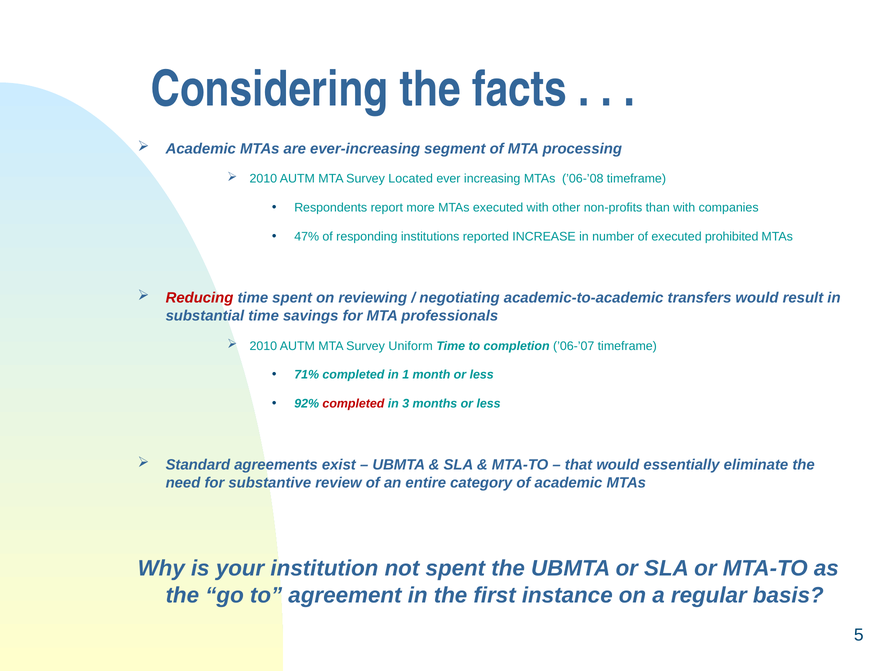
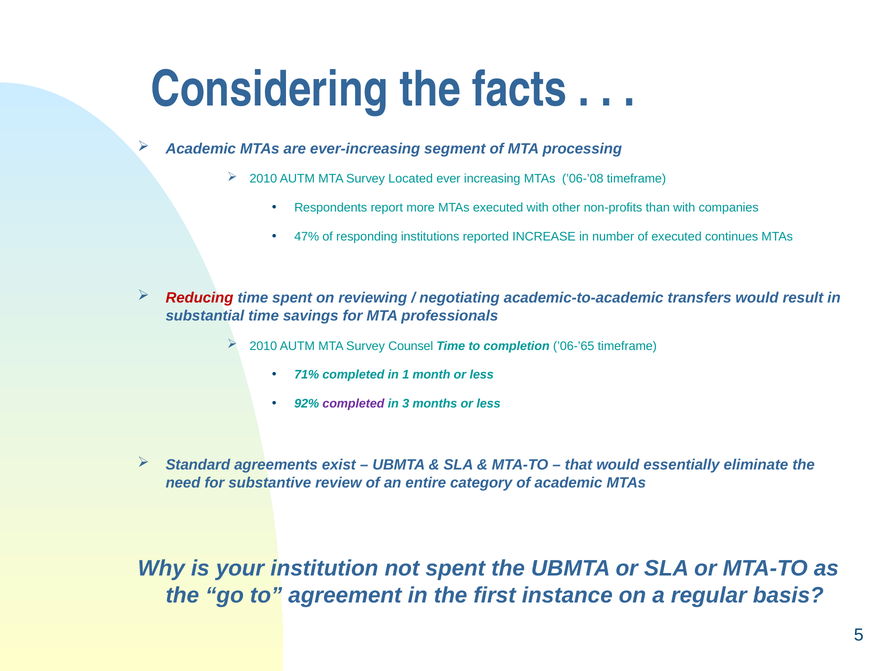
prohibited: prohibited -> continues (732, 237)
Uniform: Uniform -> Counsel (411, 346)
’06-’07: ’06-’07 -> ’06-’65 (574, 346)
completed colour: red -> purple (353, 404)
